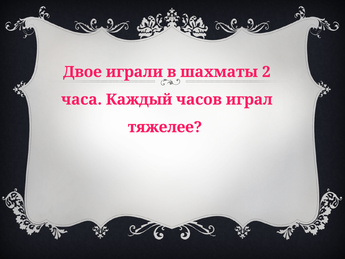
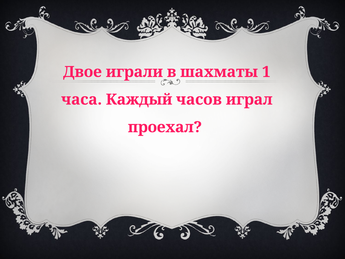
2: 2 -> 1 (266, 72)
тяжелее: тяжелее -> проехал (165, 127)
